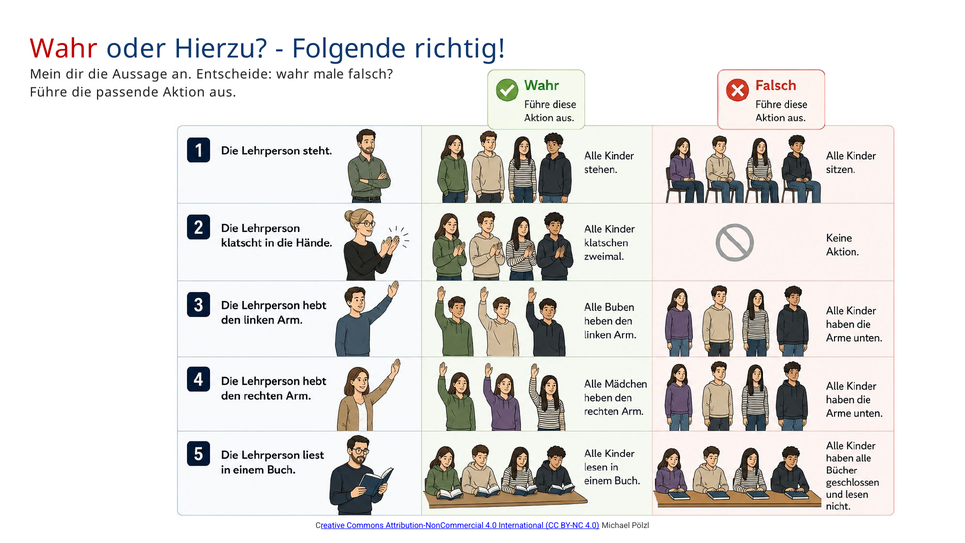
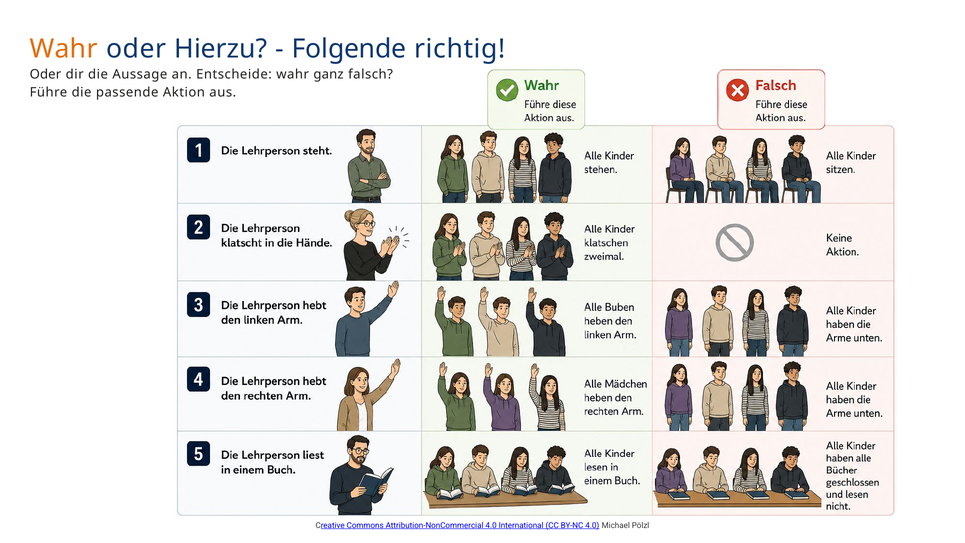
Wahr colour: red -> orange (64, 49)
Mein: Mein -> Oder (45, 74)
male: male -> ganz (329, 74)
